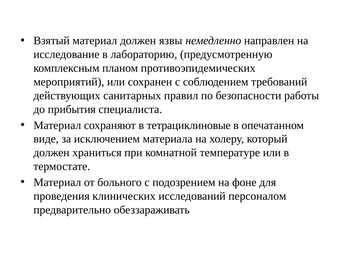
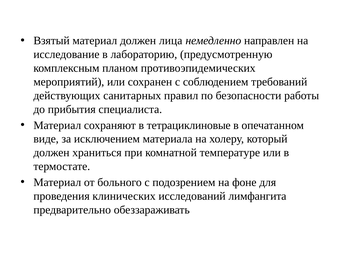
язвы: язвы -> лица (171, 41)
персоналом: персоналом -> лимфангита (257, 196)
